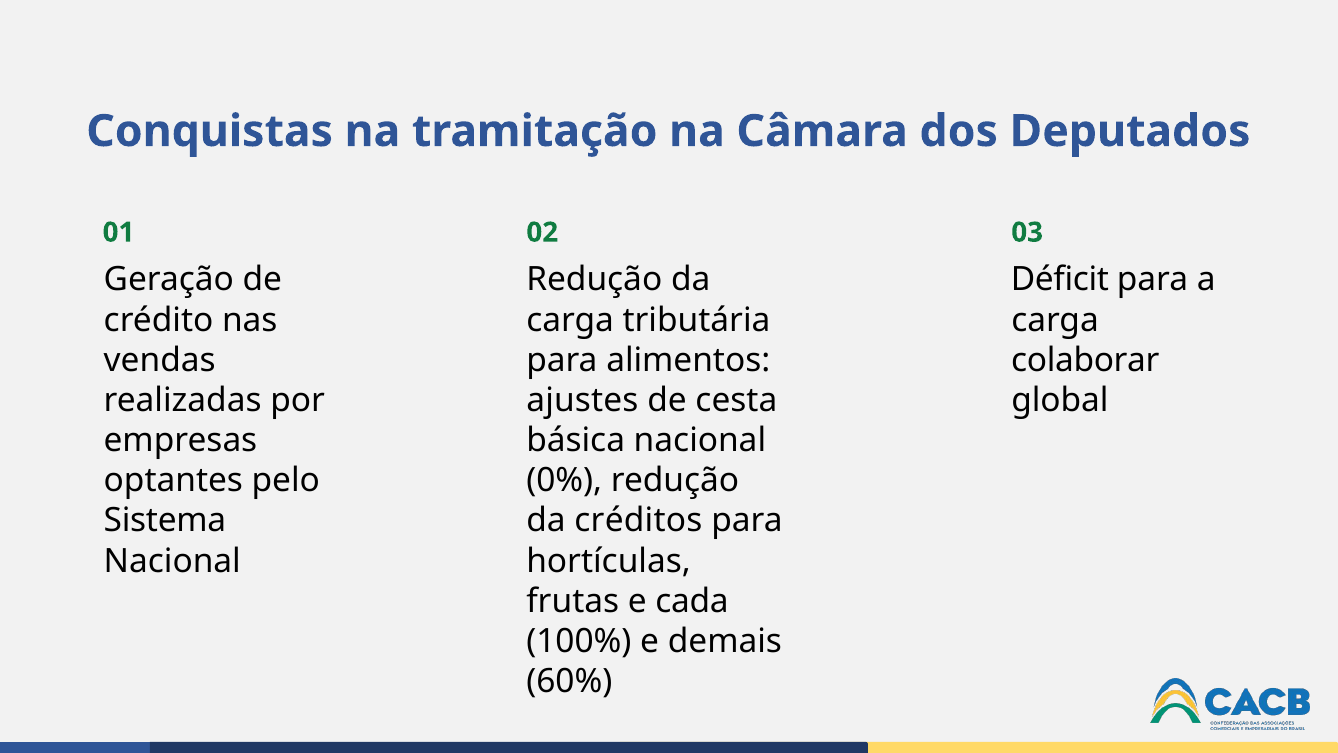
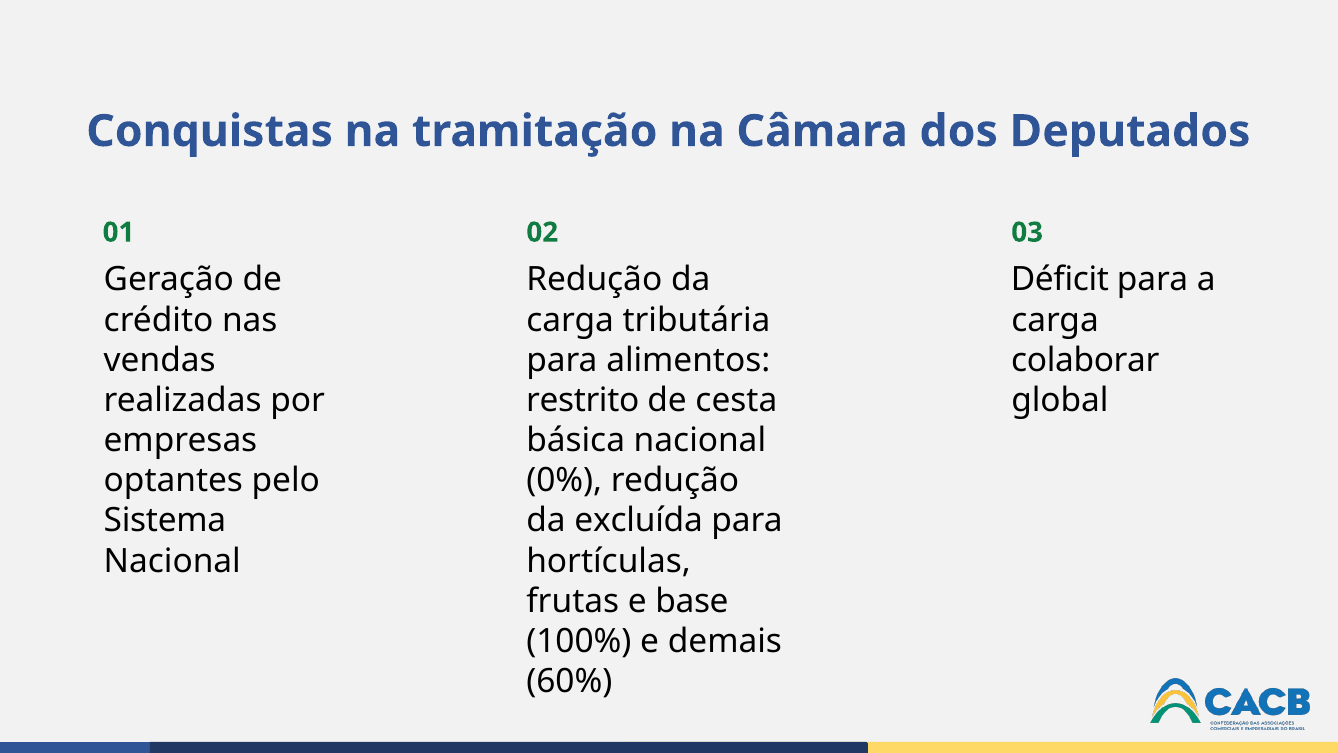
ajustes: ajustes -> restrito (583, 400)
créditos: créditos -> excluída (639, 521)
cada: cada -> base (692, 601)
